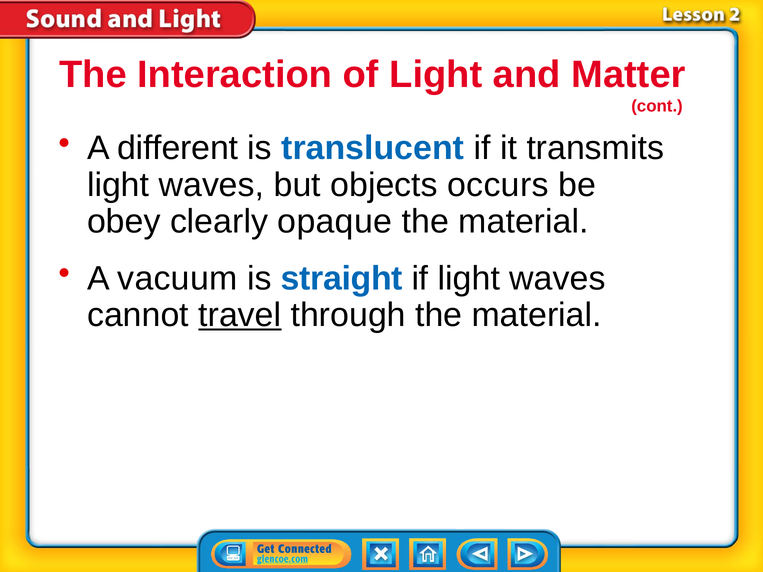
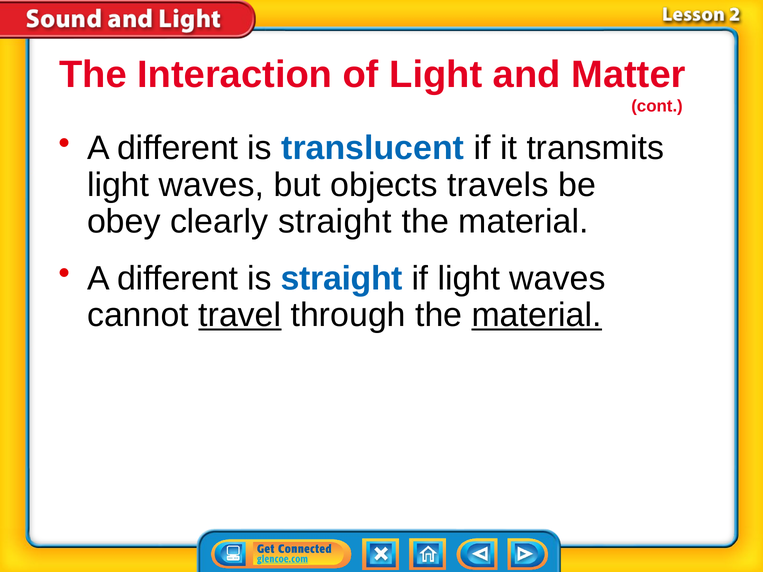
occurs: occurs -> travels (498, 185)
clearly opaque: opaque -> straight (335, 222)
vacuum: vacuum -> different (178, 279)
material underline: none -> present (537, 315)
